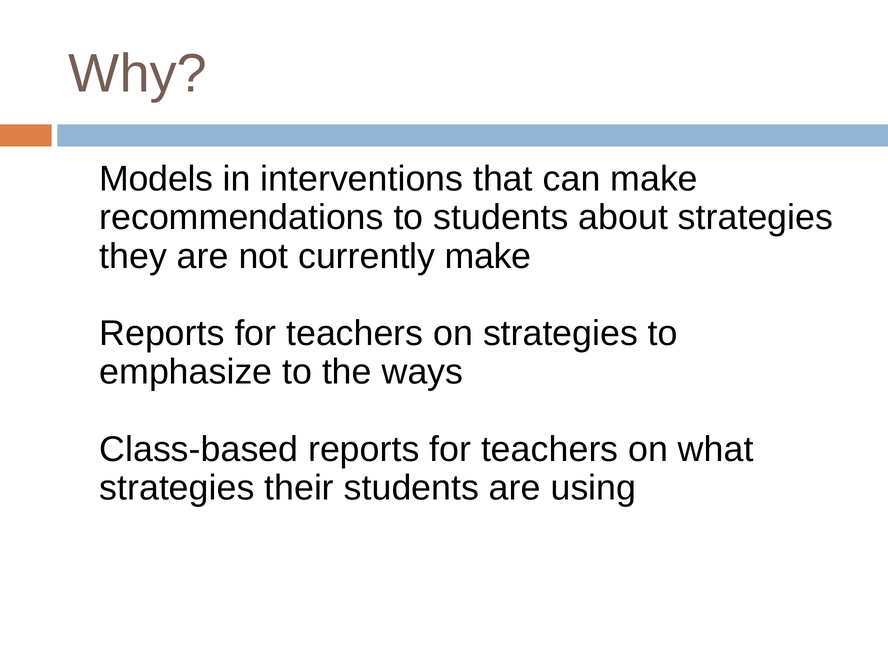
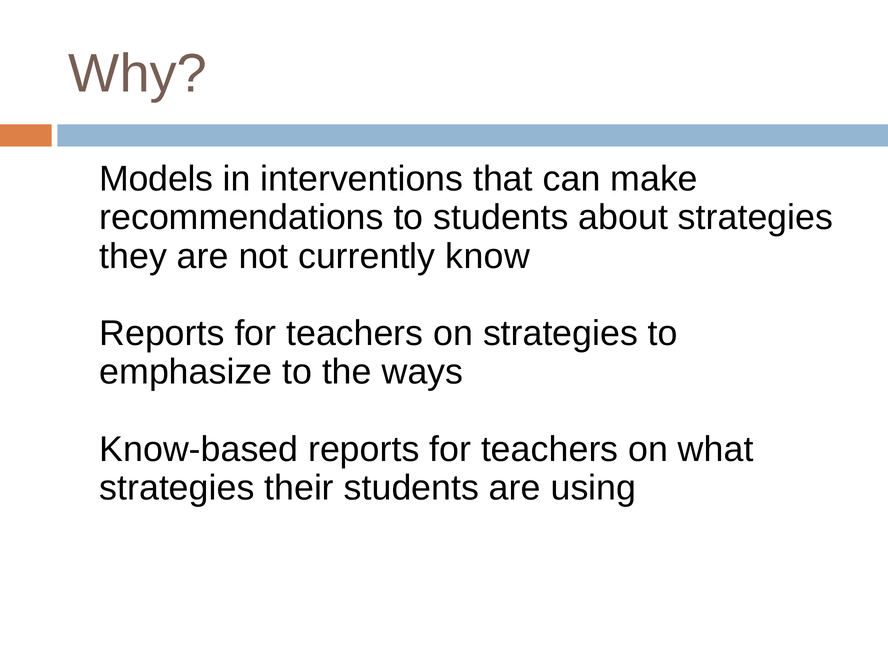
currently make: make -> know (488, 256)
Class-based: Class-based -> Know-based (199, 449)
